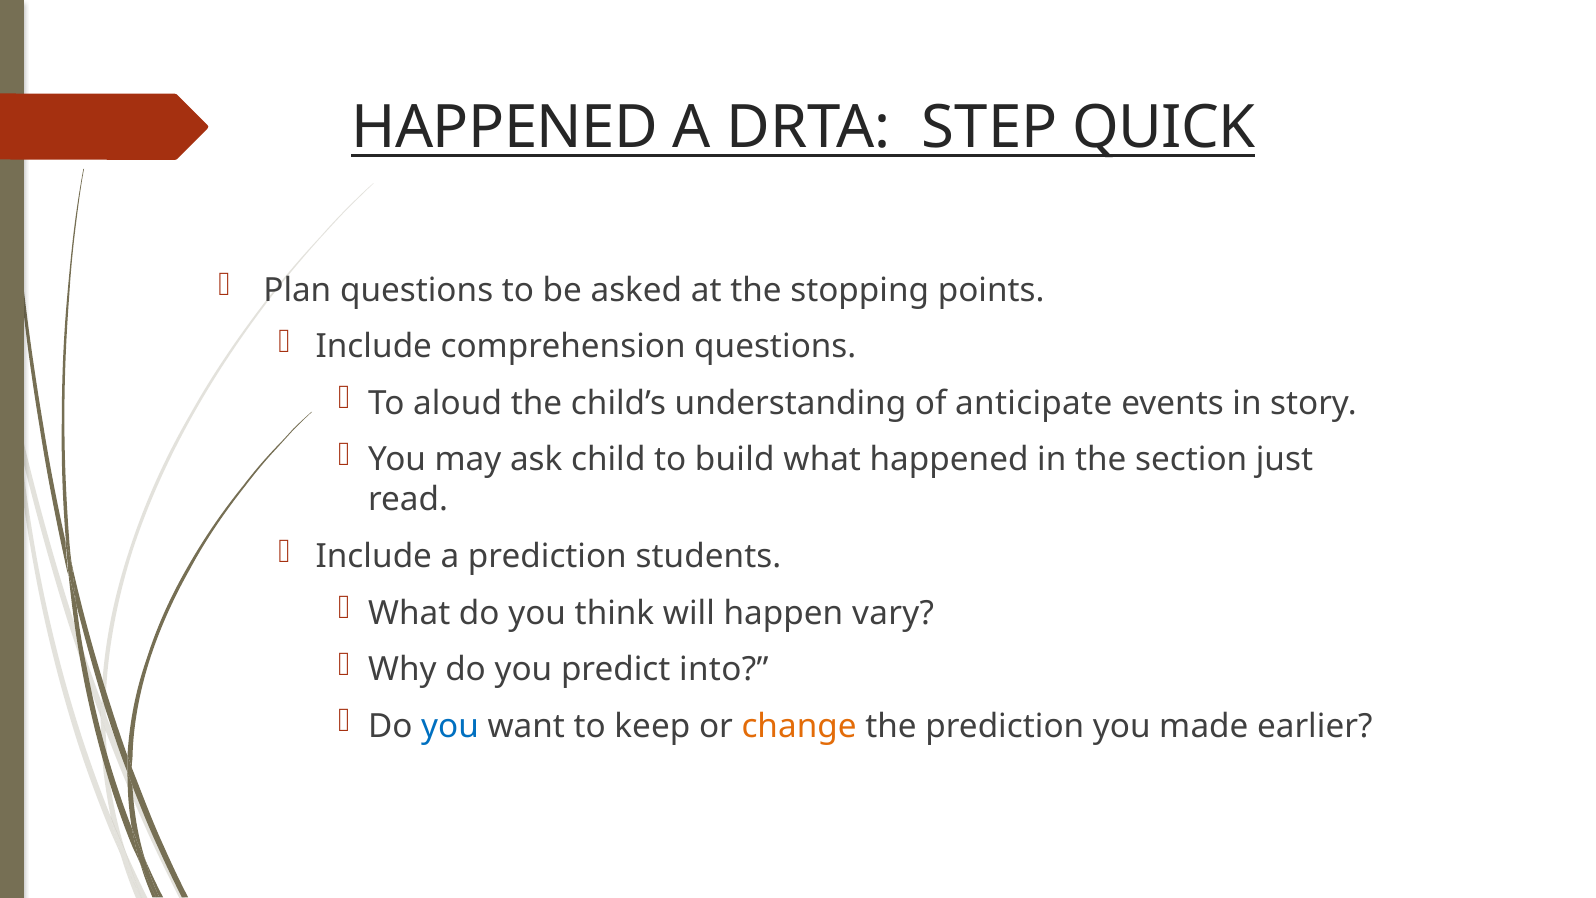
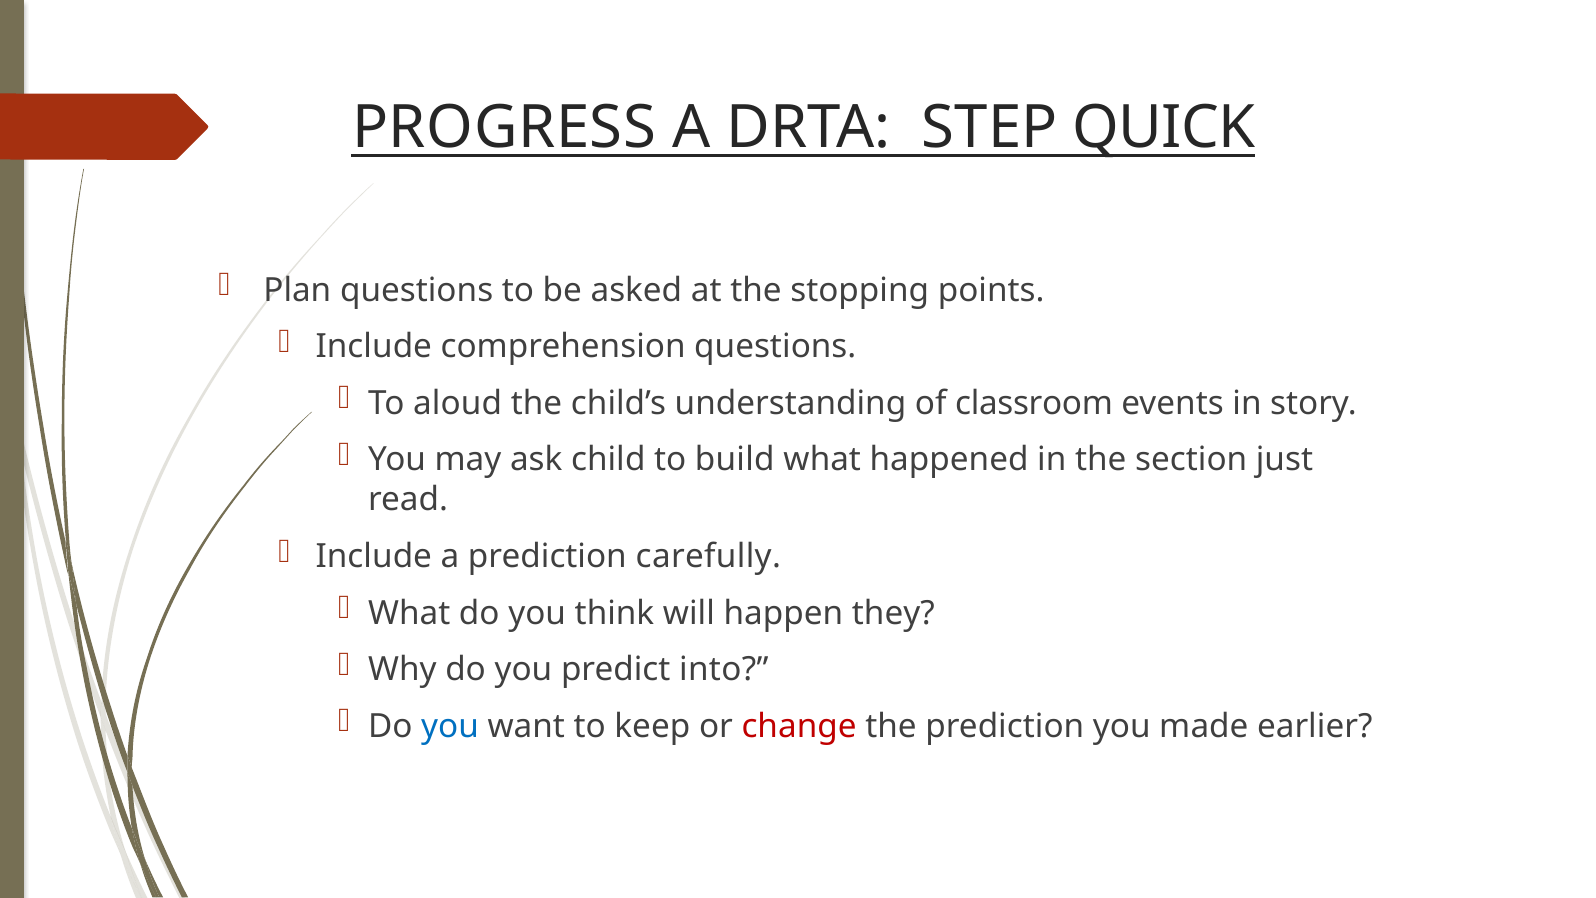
HAPPENED: HAPPENED -> PROGRESS (504, 128)
anticipate: anticipate -> classroom (1034, 403)
students: students -> carefully (708, 556)
vary: vary -> they (893, 613)
change colour: orange -> red (799, 726)
